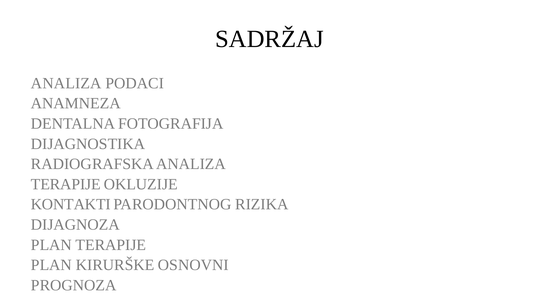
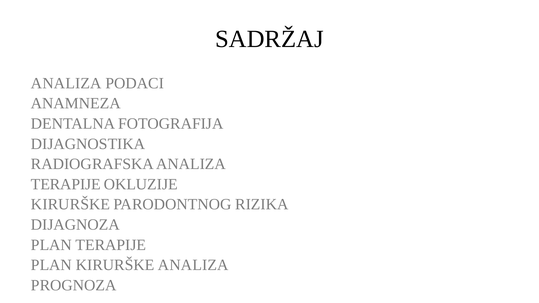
KONTAKTI: KONTAKTI -> KIRURŠKE (71, 205)
KIRURŠKE OSNOVNI: OSNOVNI -> ANALIZA (193, 265)
